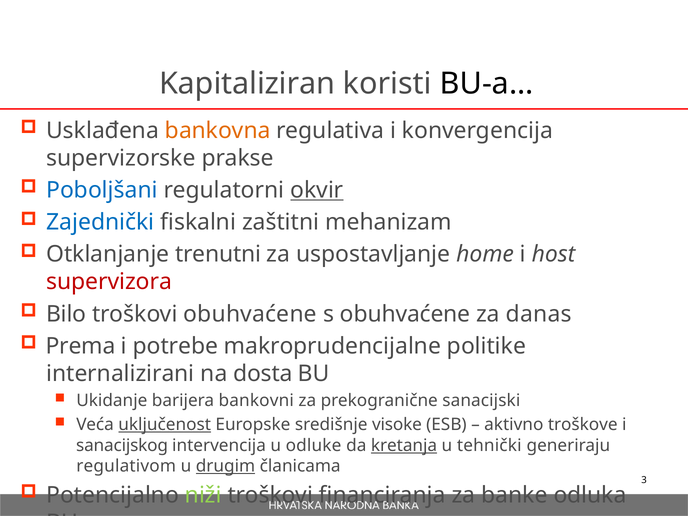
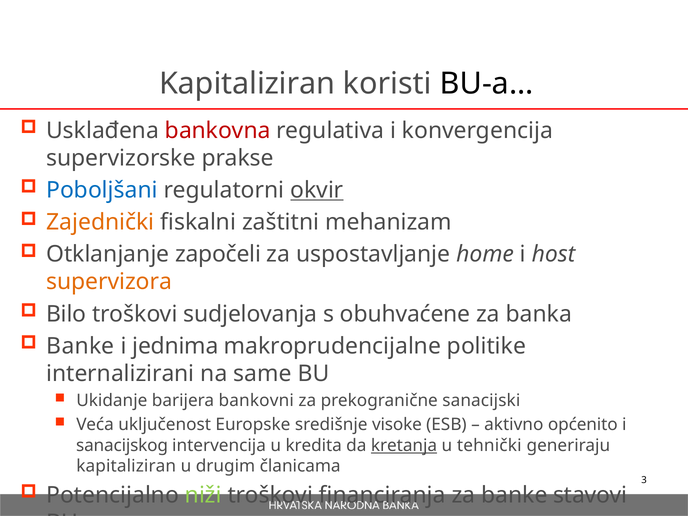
bankovna colour: orange -> red (218, 131)
Zajednički colour: blue -> orange (100, 222)
trenutni: trenutni -> započeli (218, 254)
supervizora colour: red -> orange (109, 282)
troškovi obuhvaćene: obuhvaćene -> sudjelovanja (250, 314)
danas: danas -> banka (539, 314)
Prema: Prema -> Banke (80, 346)
potrebe: potrebe -> jednima (175, 346)
dosta: dosta -> same (263, 374)
uključenost underline: present -> none (165, 425)
troškove: troškove -> općenito (583, 425)
odluke: odluke -> kredita (314, 445)
regulativom: regulativom -> kapitaliziran (126, 466)
drugim underline: present -> none (225, 466)
odluka: odluka -> stavovi (590, 495)
